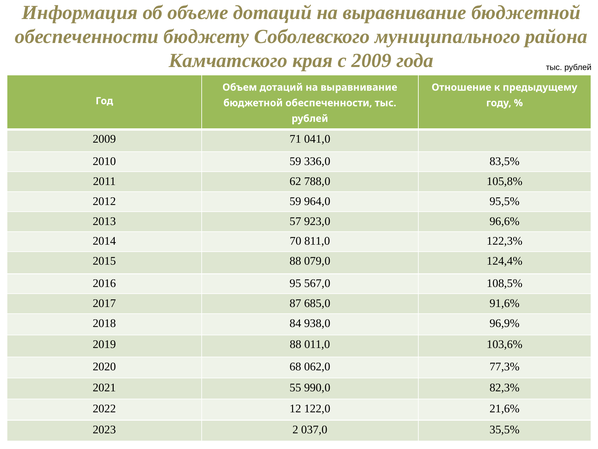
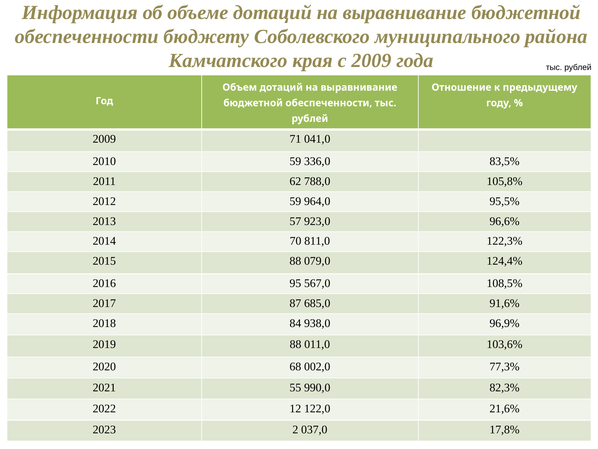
062,0: 062,0 -> 002,0 (317, 366)
35,5%: 35,5% -> 17,8% (505, 429)
